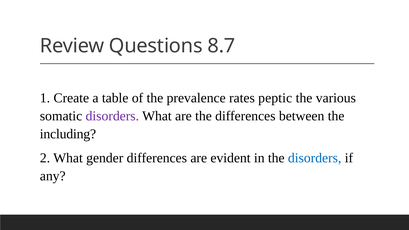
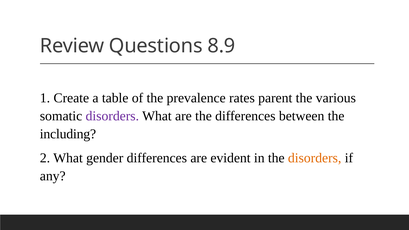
8.7: 8.7 -> 8.9 (221, 46)
peptic: peptic -> parent (275, 98)
disorders colour: blue -> orange (315, 158)
